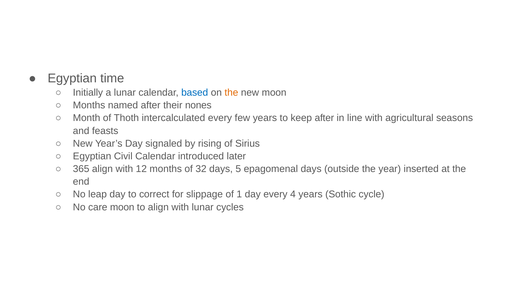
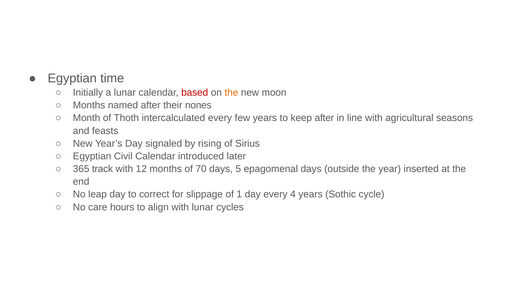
based colour: blue -> red (195, 92)
365 align: align -> track (102, 169)
32: 32 -> 70 (201, 169)
care moon: moon -> hours (122, 207)
